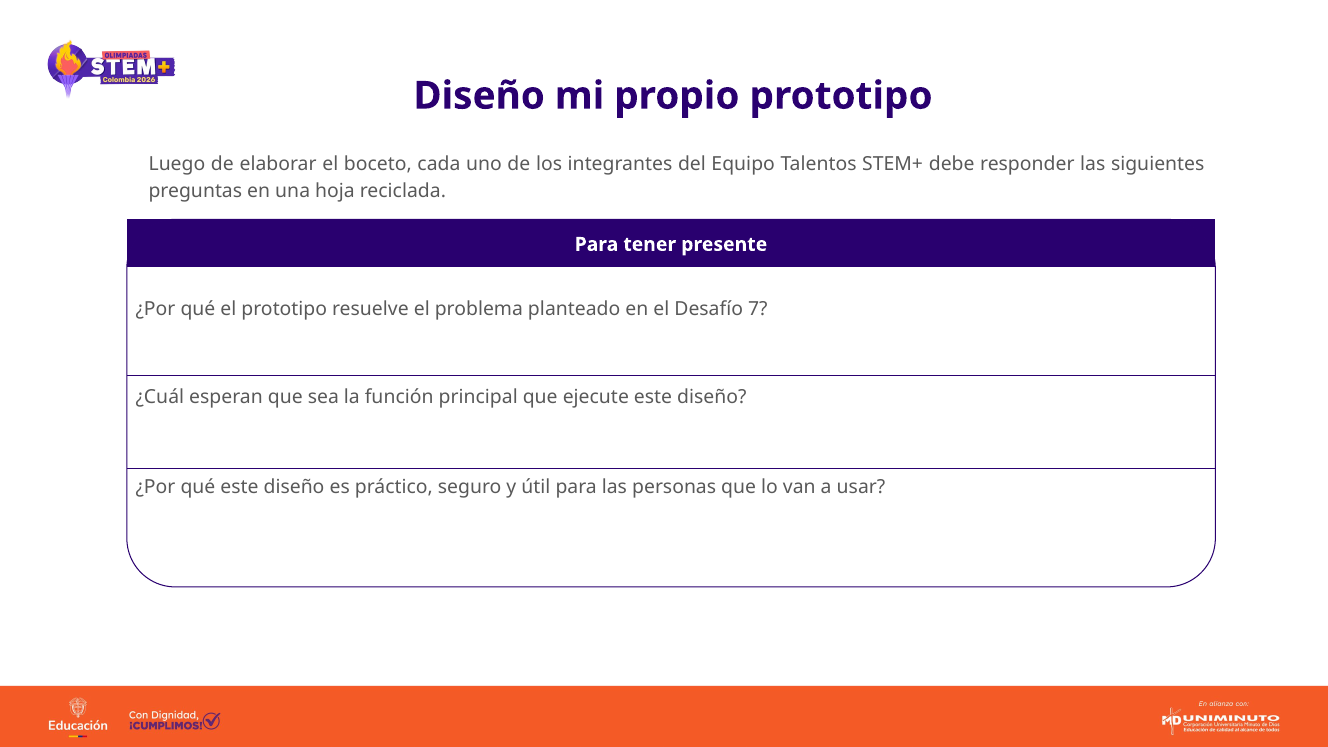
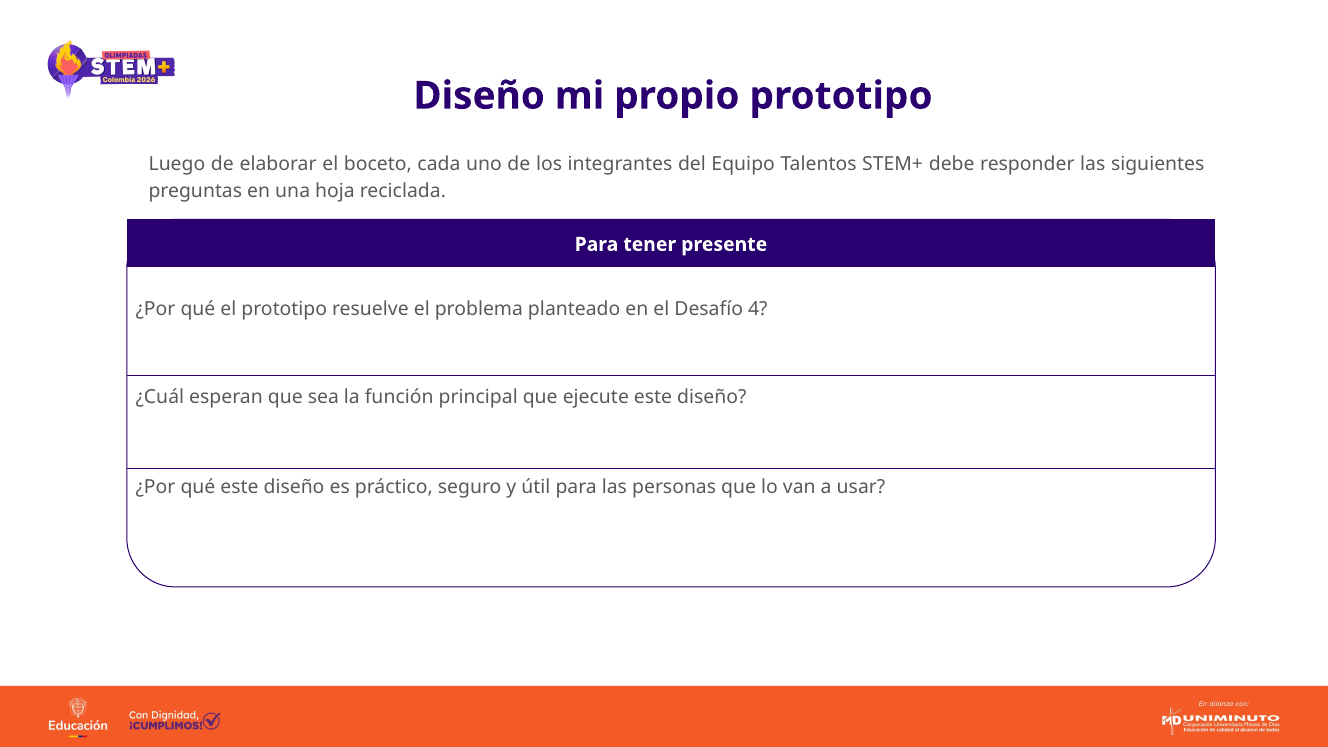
7: 7 -> 4 (758, 309)
